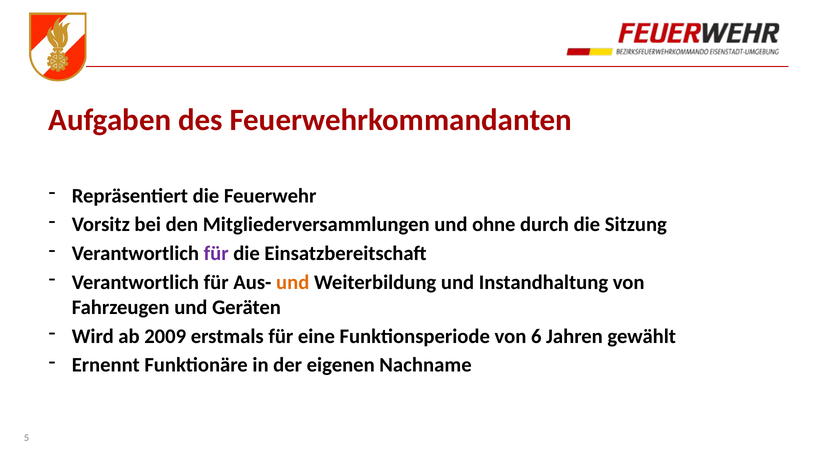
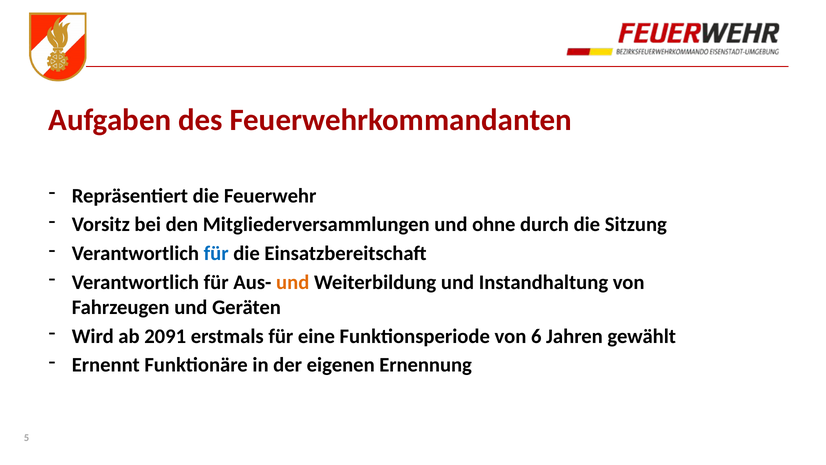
für colour: purple -> blue (216, 253)
2009: 2009 -> 2091 (165, 336)
Nachname: Nachname -> Ernennung (426, 365)
